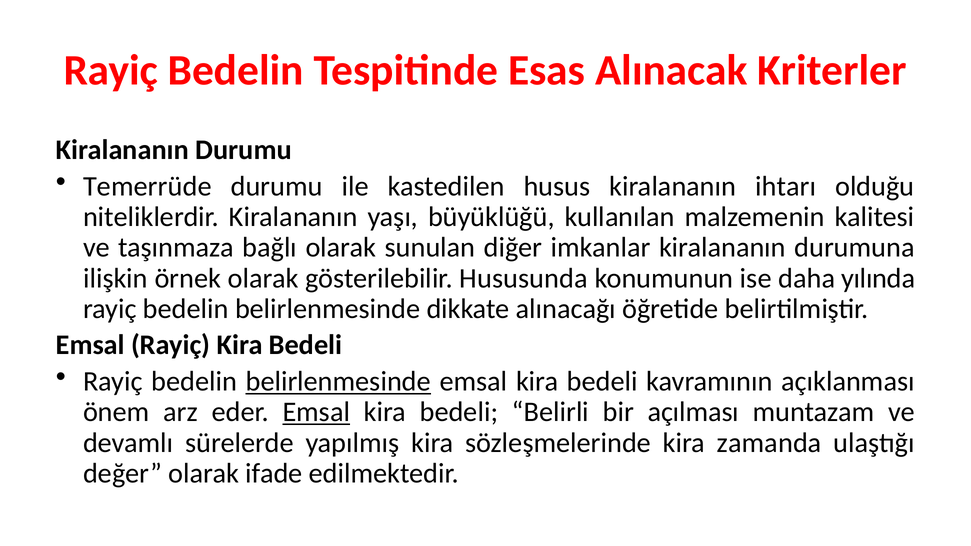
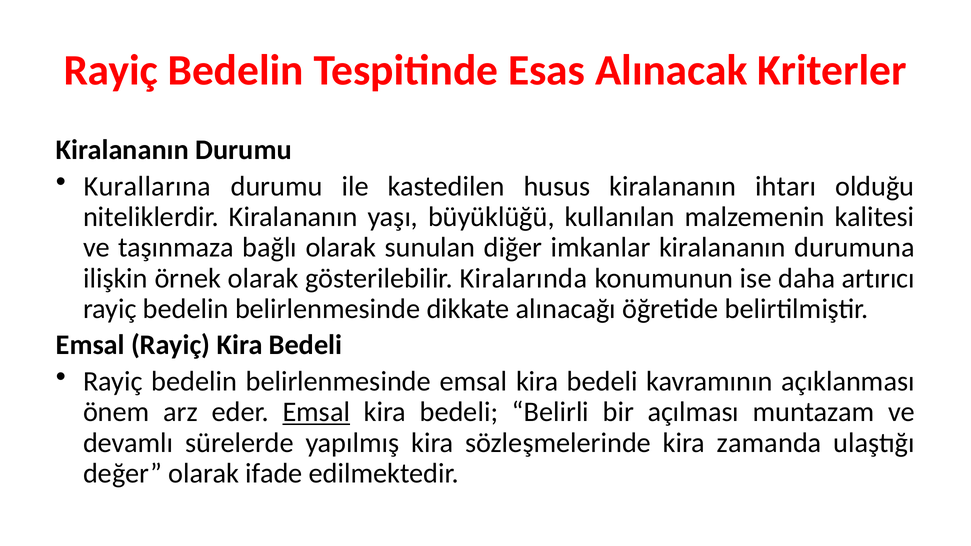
Temerrüde: Temerrüde -> Kurallarına (147, 186)
Hususunda: Hususunda -> Kiralarında (524, 278)
yılında: yılında -> artırıcı (878, 278)
belirlenmesinde underline: present -> none (338, 382)
